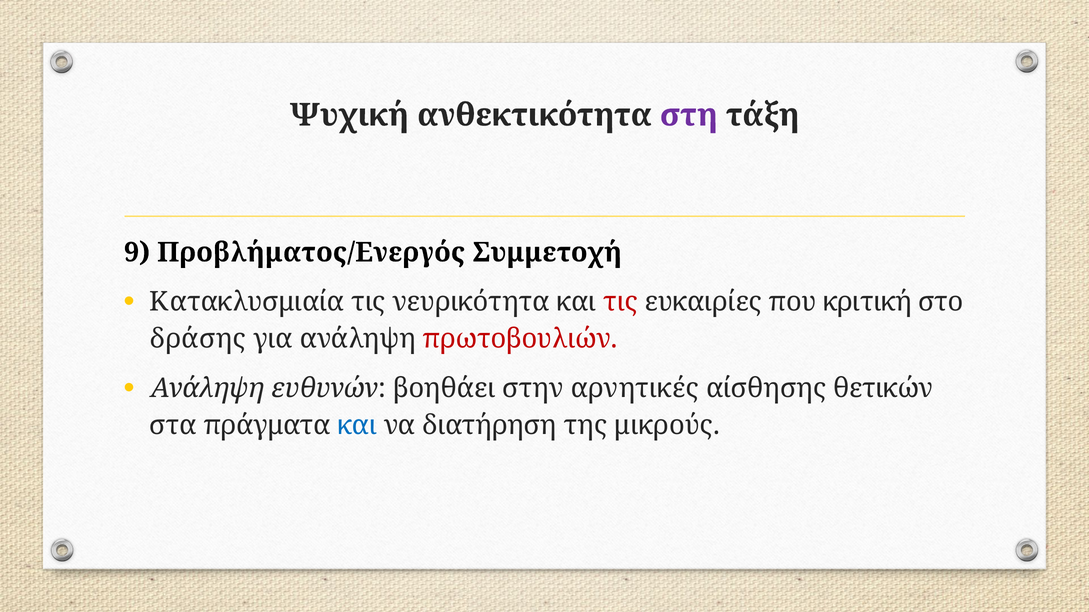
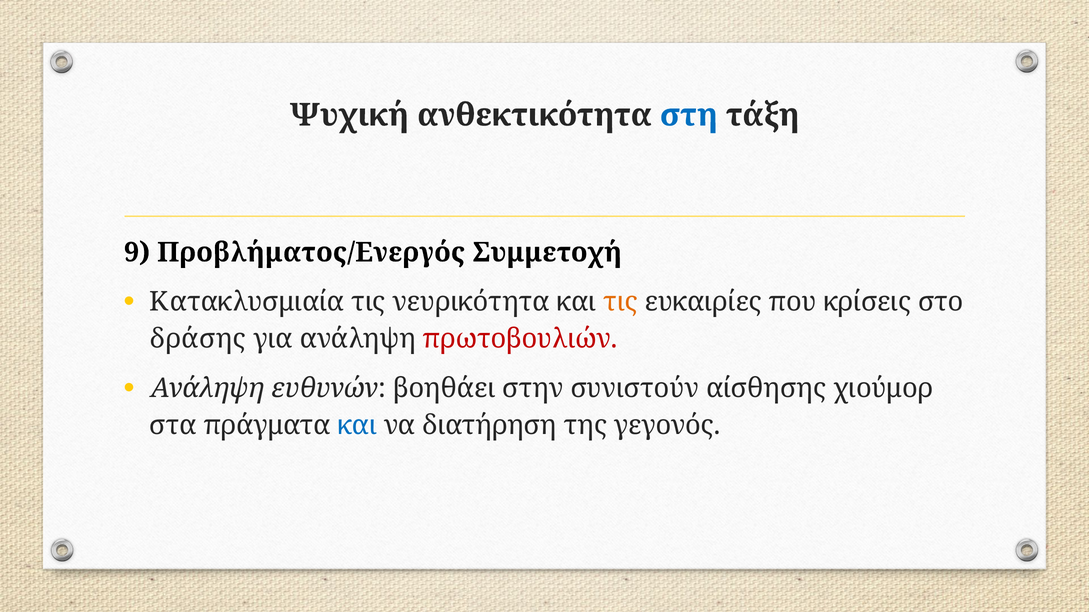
στη colour: purple -> blue (689, 115)
τις colour: red -> orange (621, 302)
κριτική: κριτική -> κρίσεις (867, 302)
αρνητικές: αρνητικές -> συνιστούν (635, 389)
θετικών: θετικών -> χιούμορ (883, 389)
μικρούς: μικρούς -> γεγονός (667, 426)
